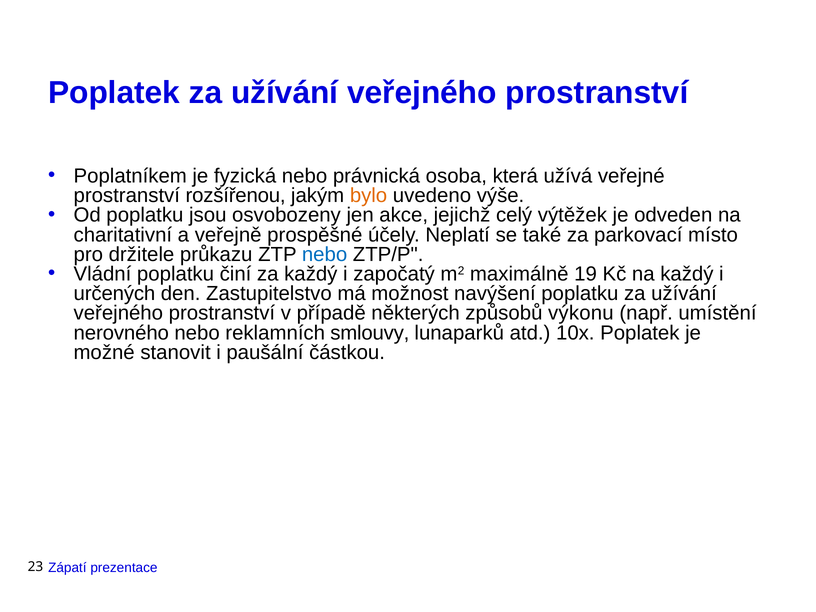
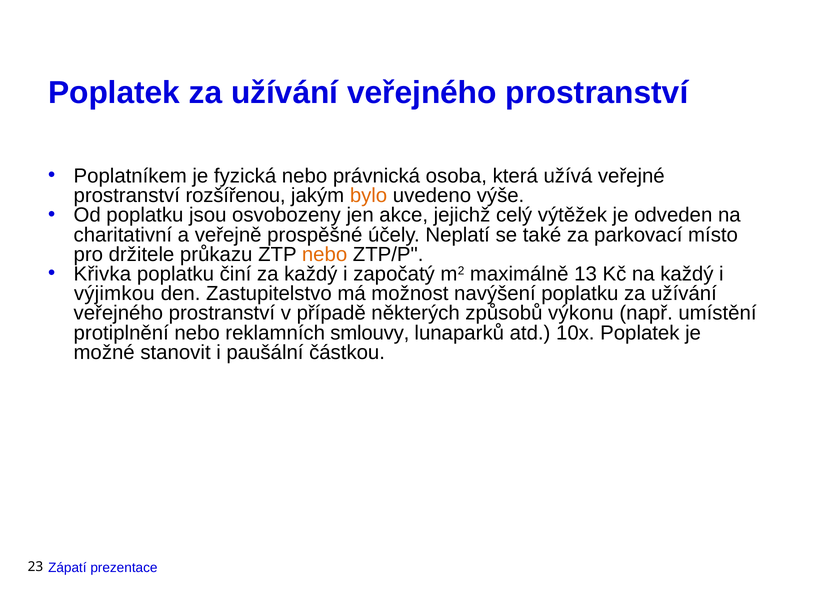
nebo colour: blue -> orange (325, 254)
Vládní: Vládní -> Křivka (102, 274)
19: 19 -> 13 (586, 274)
určených: určených -> výjimkou (114, 294)
nerovného: nerovného -> protiplnění (121, 333)
